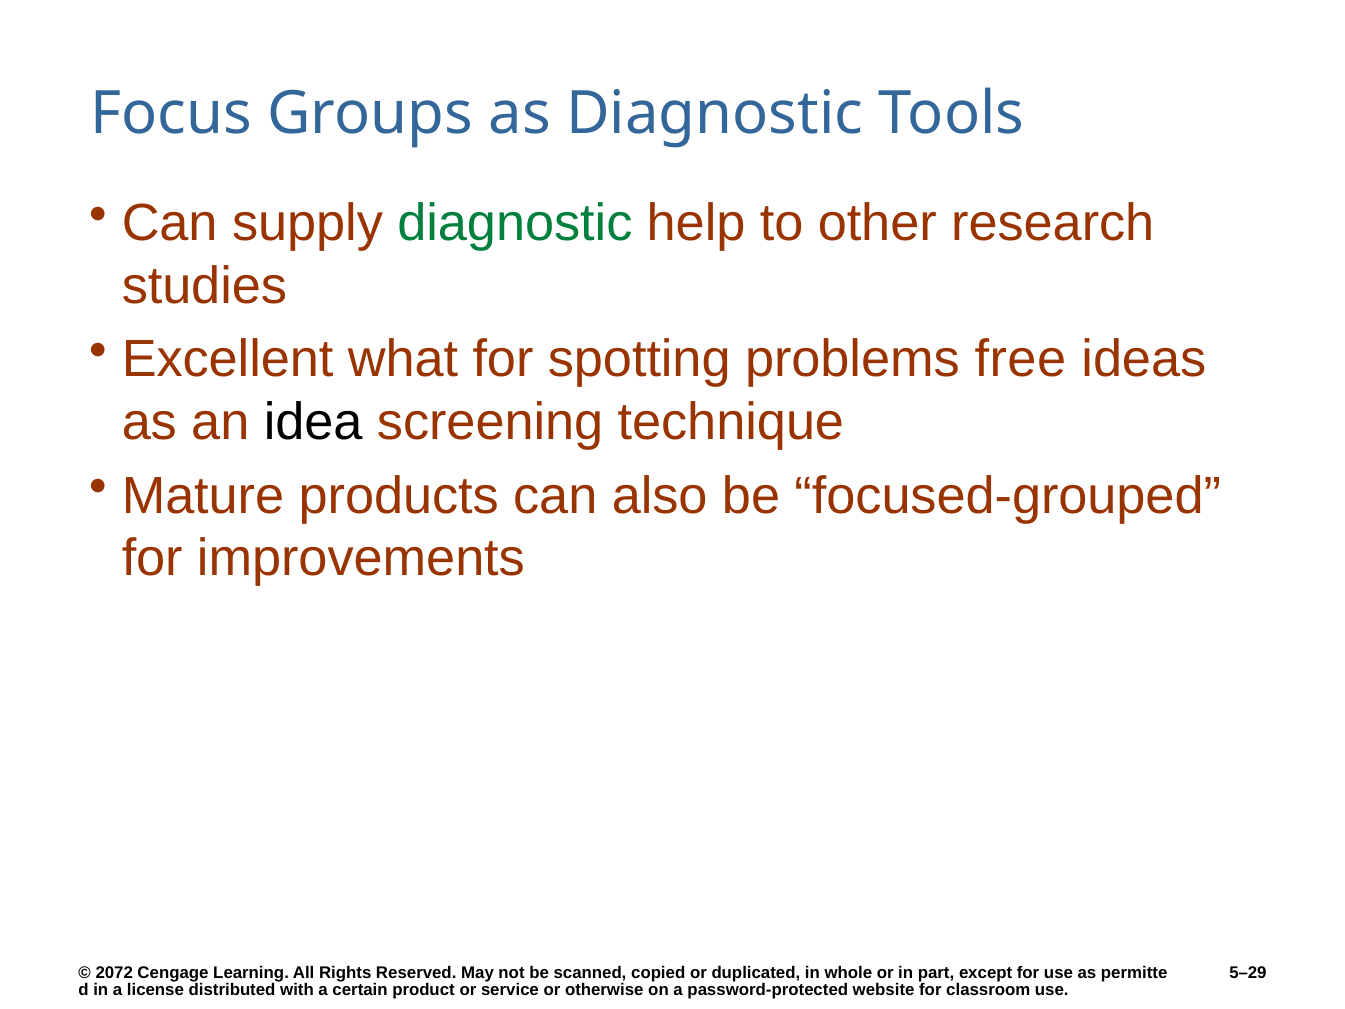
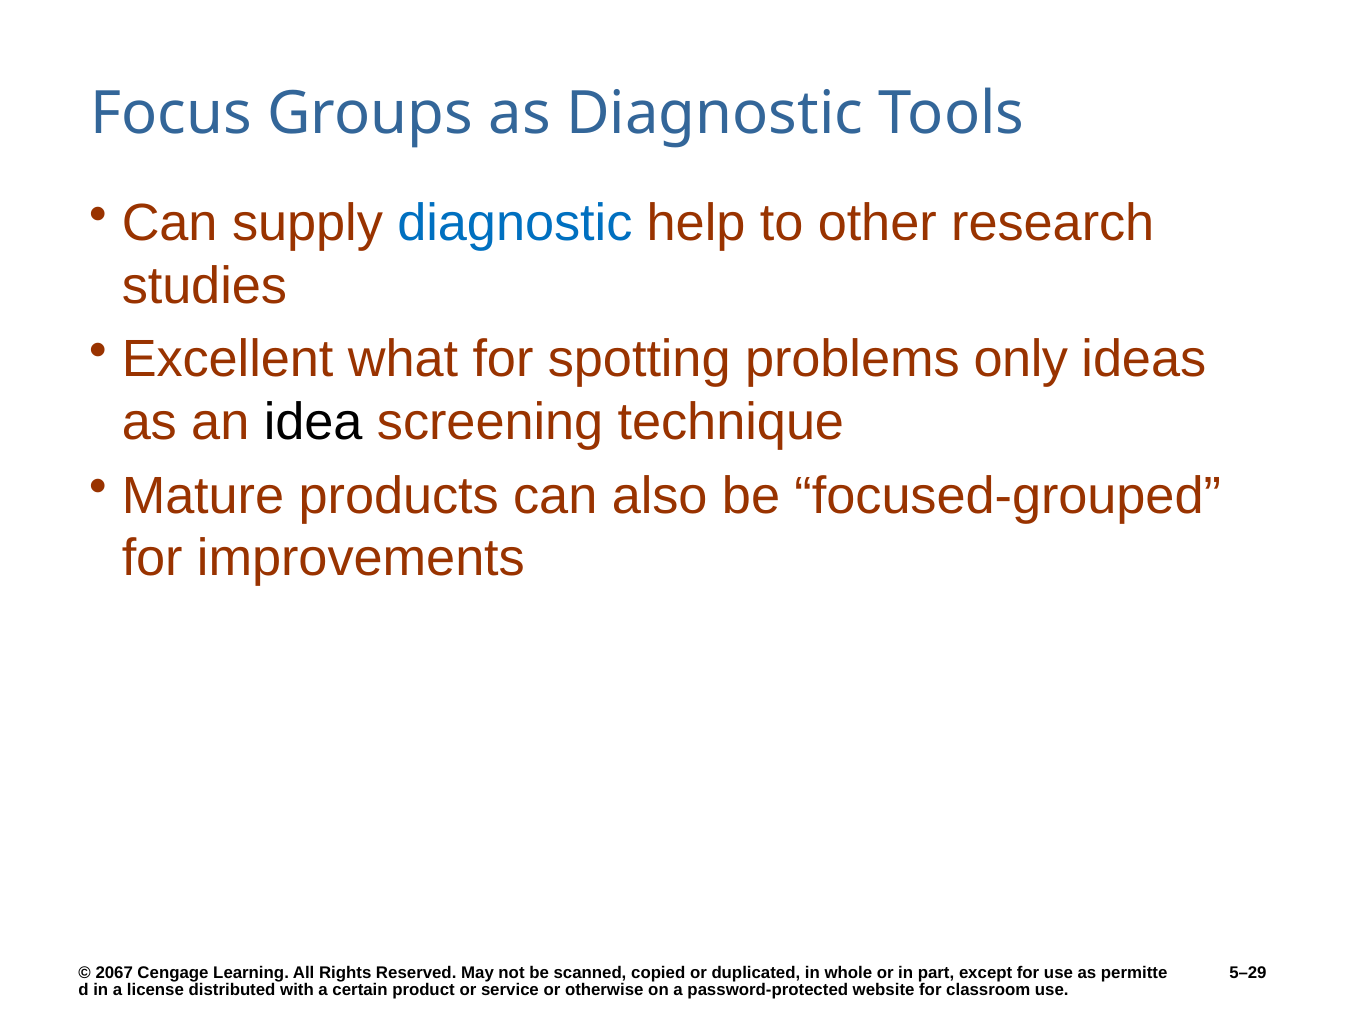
diagnostic colour: green -> blue (515, 223)
free: free -> only (1021, 360)
2072: 2072 -> 2067 (114, 973)
